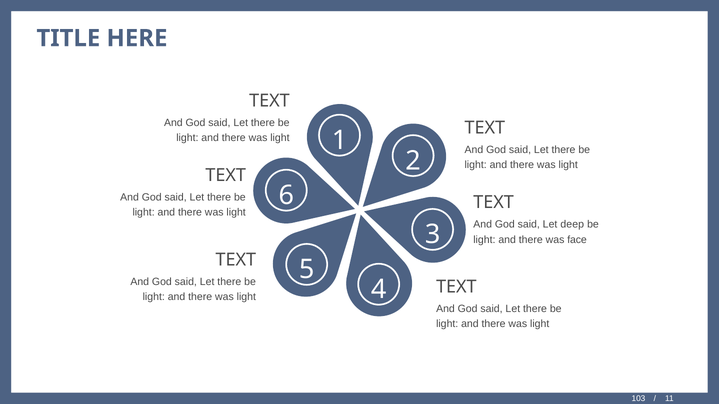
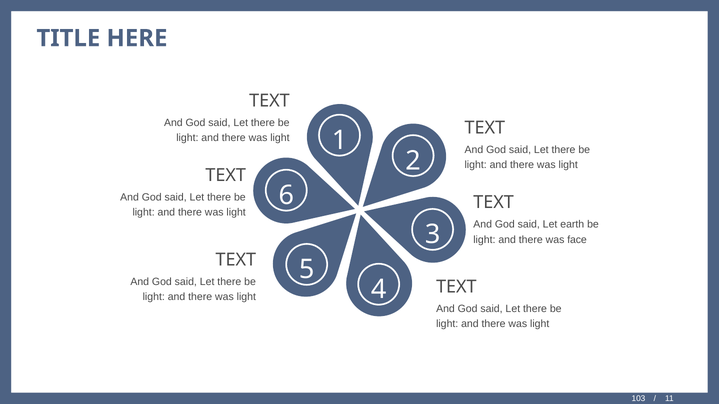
deep: deep -> earth (572, 225)
